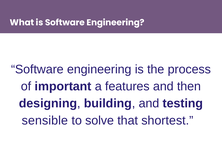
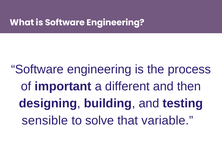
features: features -> different (127, 86)
shortest: shortest -> variable (167, 120)
